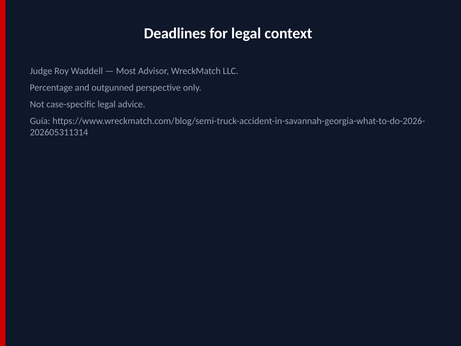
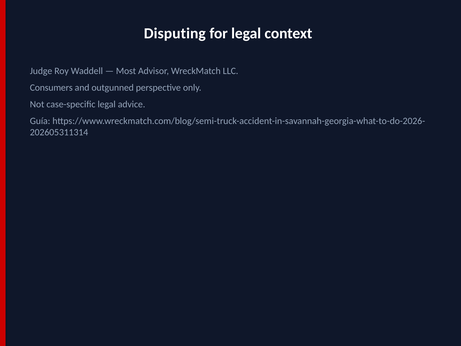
Deadlines: Deadlines -> Disputing (175, 33)
Percentage: Percentage -> Consumers (51, 88)
